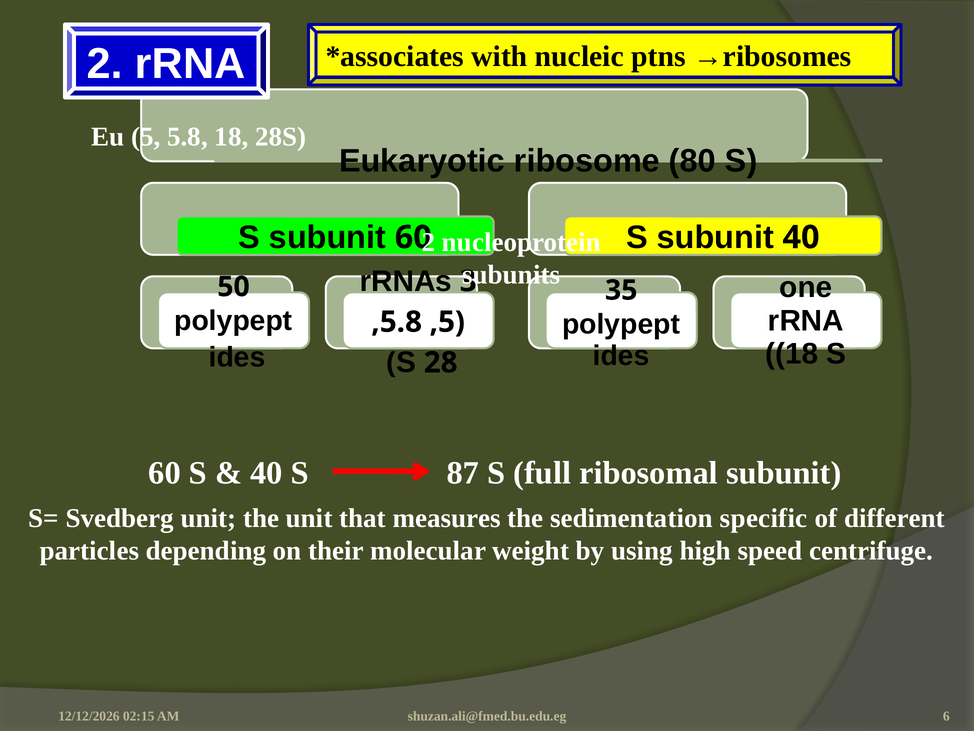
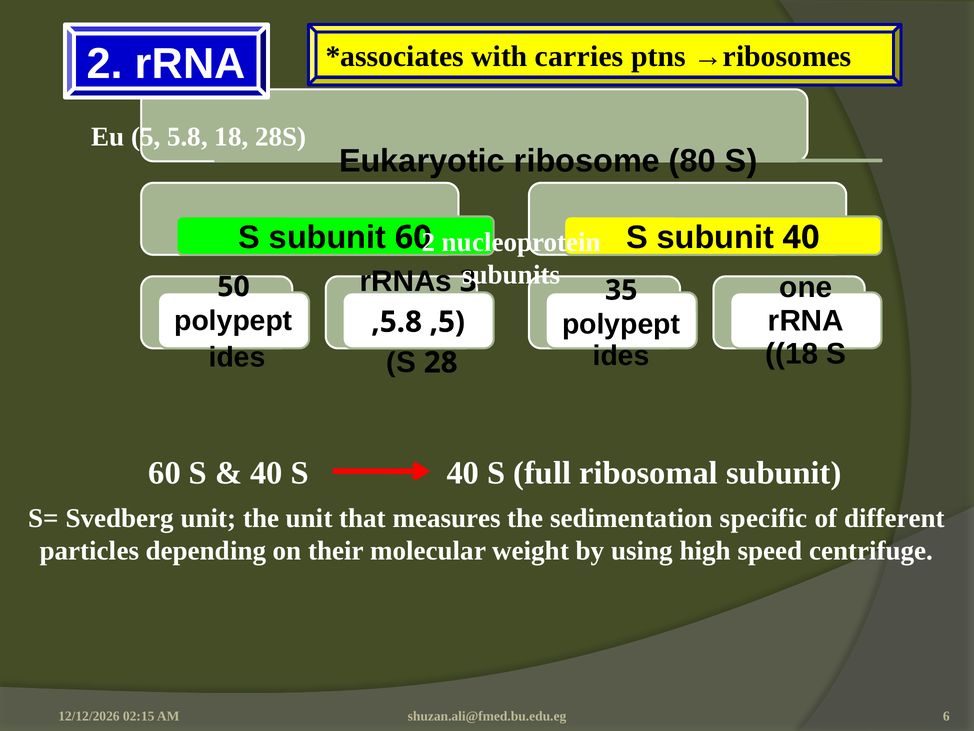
nucleic: nucleic -> carries (579, 57)
S 87: 87 -> 40 (463, 473)
